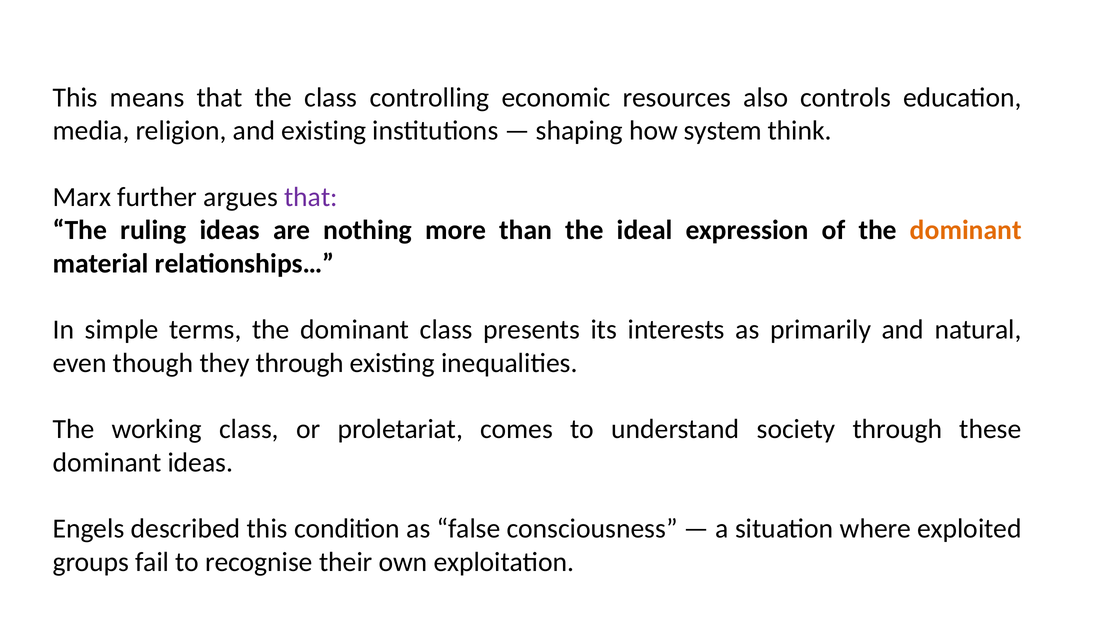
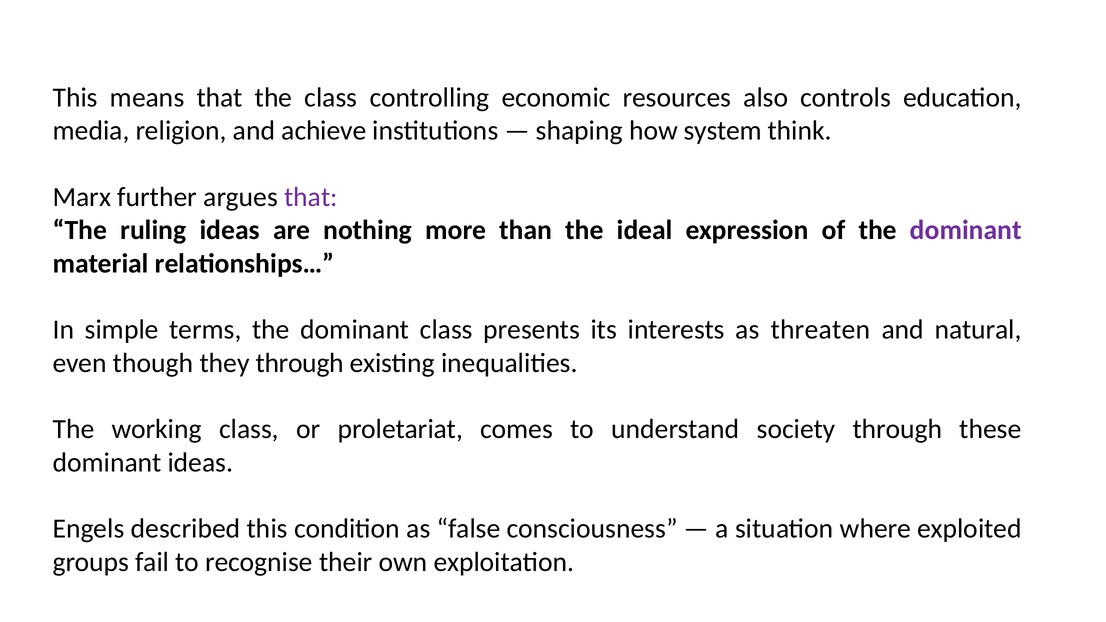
and existing: existing -> achieve (324, 131)
dominant colour: orange -> purple (966, 230)
primarily: primarily -> threaten (820, 330)
